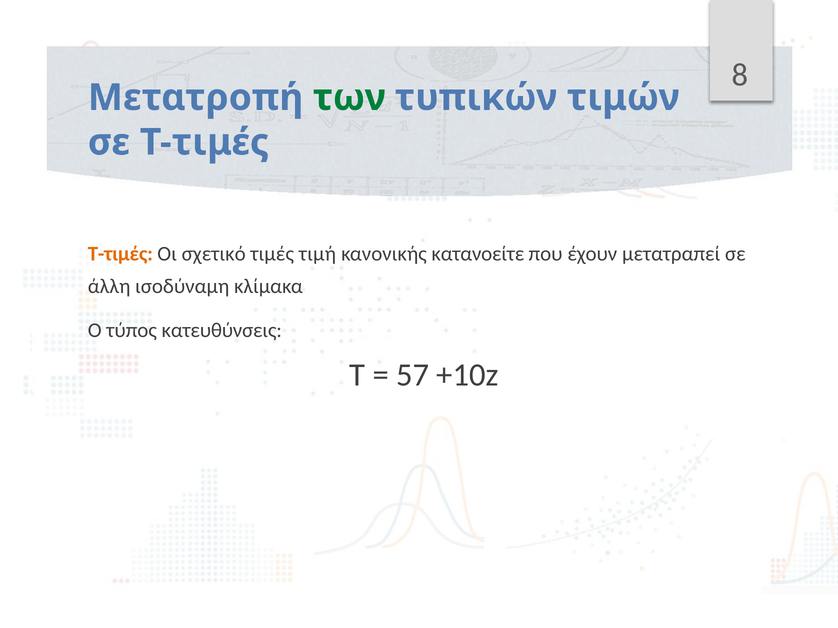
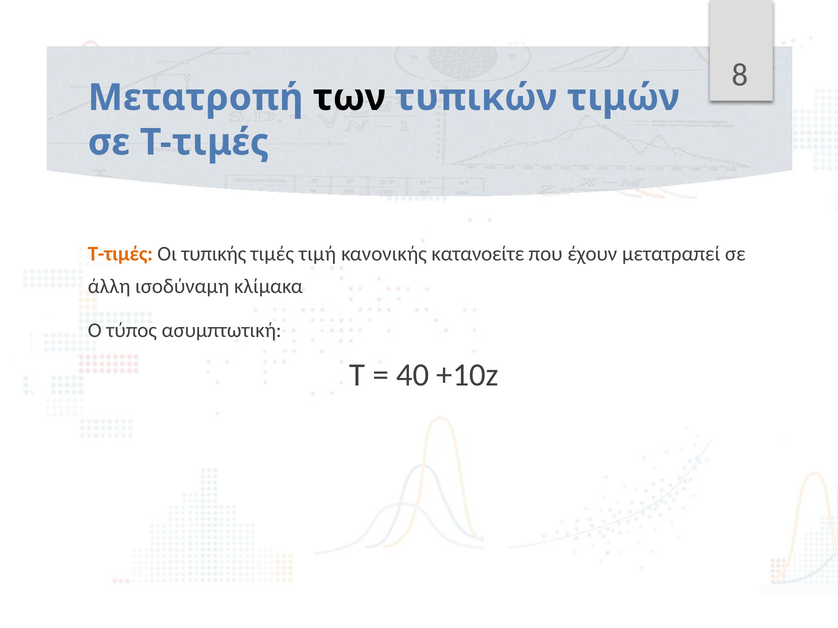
των colour: green -> black (349, 98)
σχετικό: σχετικό -> τυπικής (214, 254)
κατευθύνσεις: κατευθύνσεις -> ασυμπτωτική (222, 331)
57: 57 -> 40 (413, 375)
